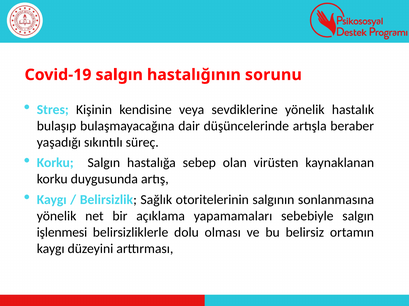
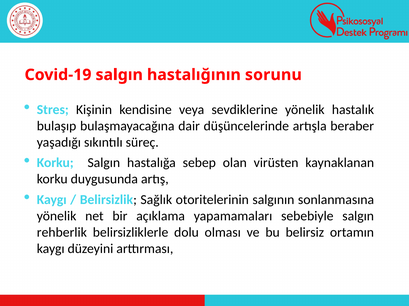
işlenmesi: işlenmesi -> rehberlik (62, 233)
